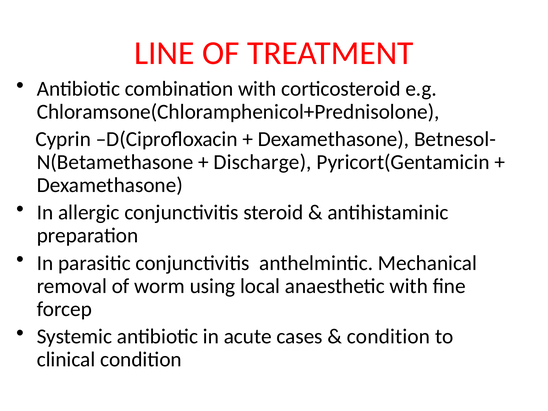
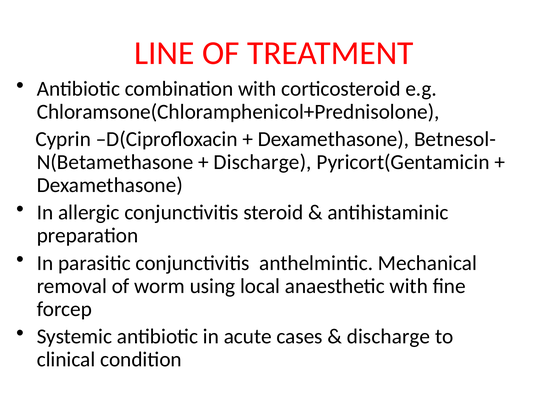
condition: condition -> discharge (388, 336)
